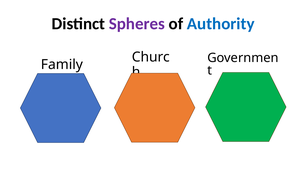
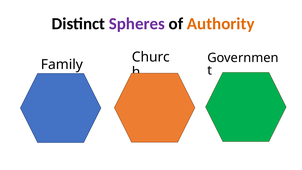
Authority colour: blue -> orange (221, 24)
